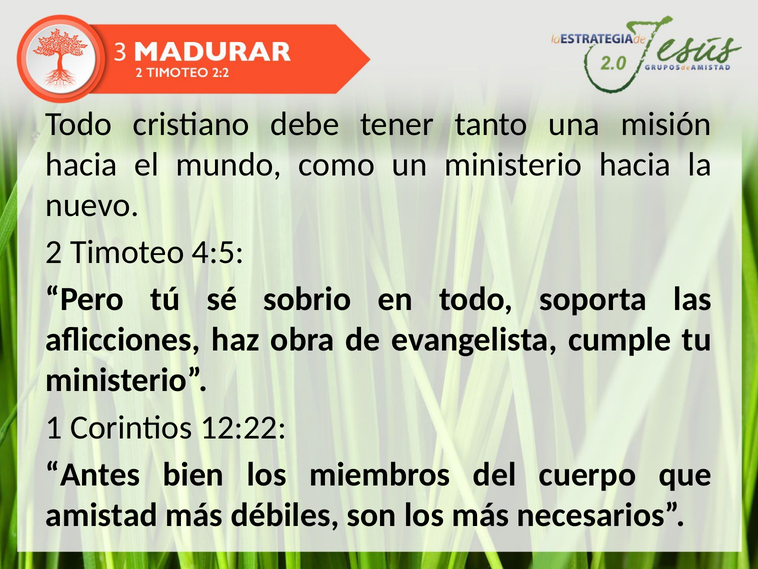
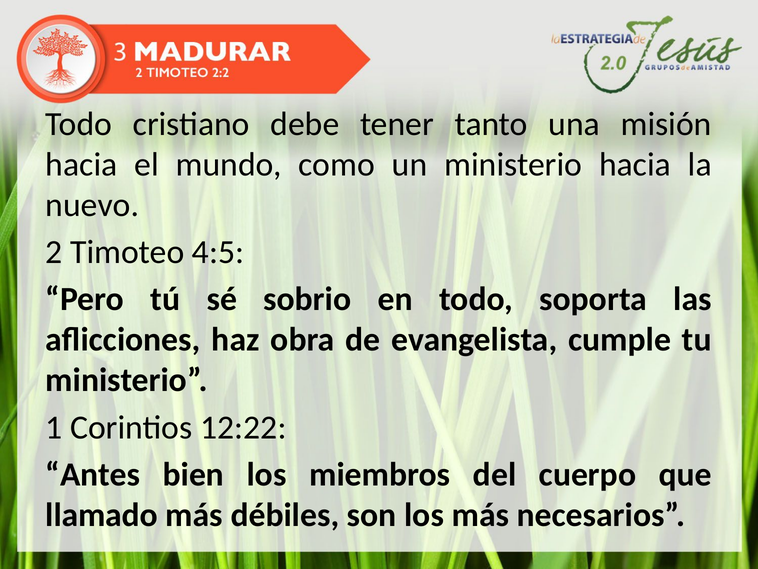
amistad: amistad -> llamado (102, 515)
